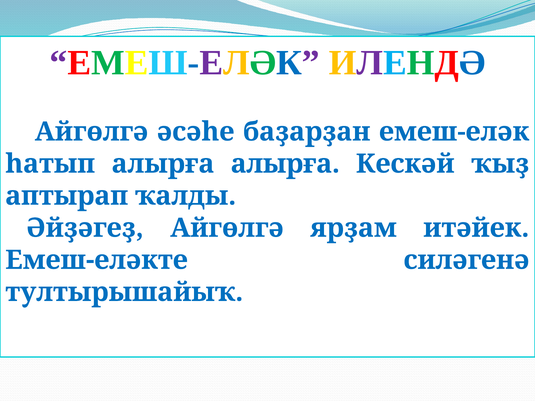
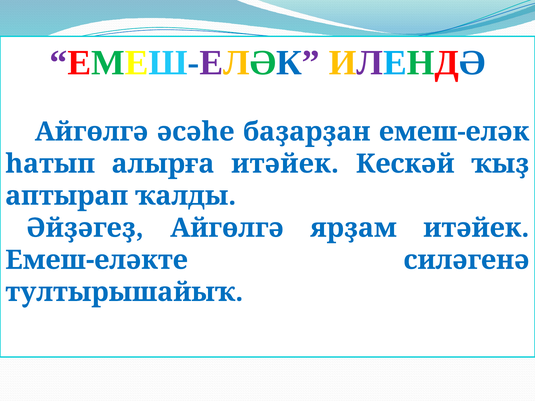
алырға алырға: алырға -> итәйек (285, 164)
